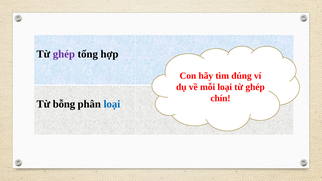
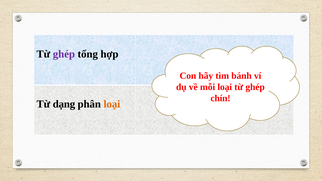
đúng: đúng -> bánh (242, 76)
bỗng: bỗng -> dạng (64, 104)
loại colour: blue -> orange (112, 104)
